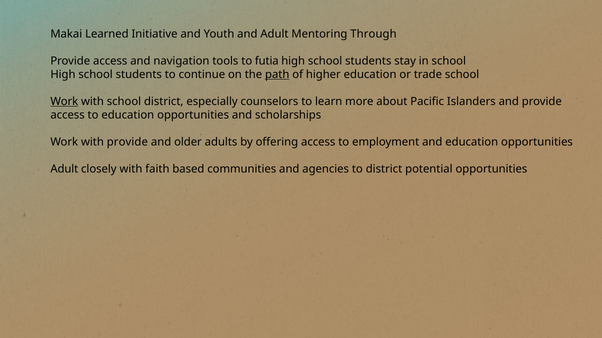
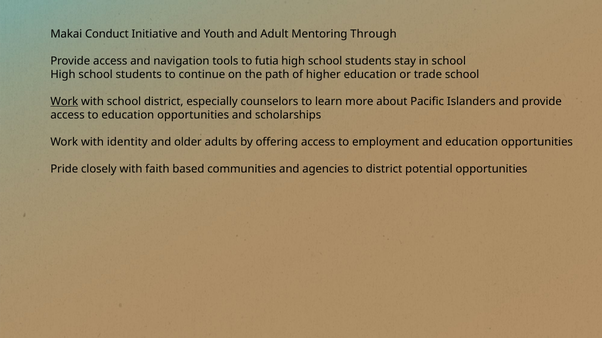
Learned: Learned -> Conduct (107, 34)
path underline: present -> none (277, 75)
with provide: provide -> identity (127, 142)
Adult: Adult -> Pride (64, 169)
